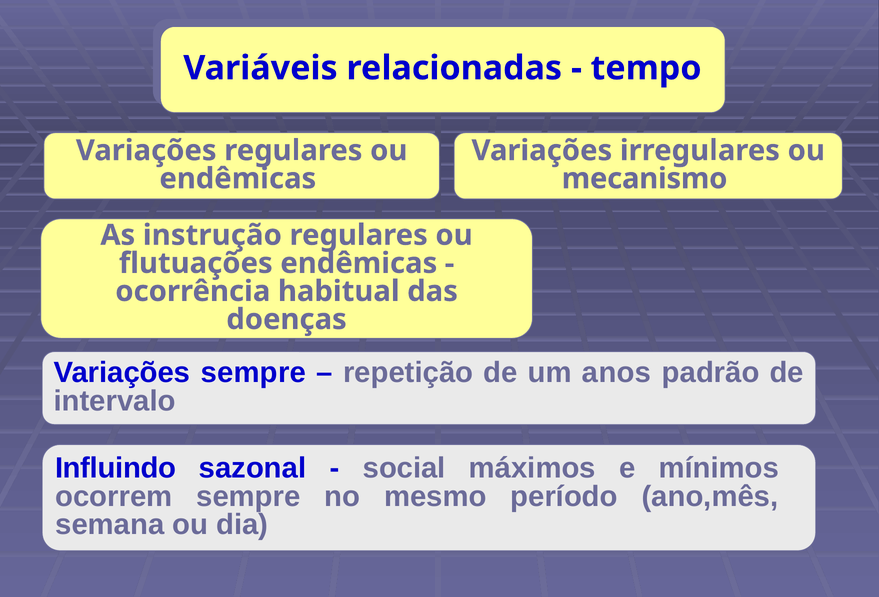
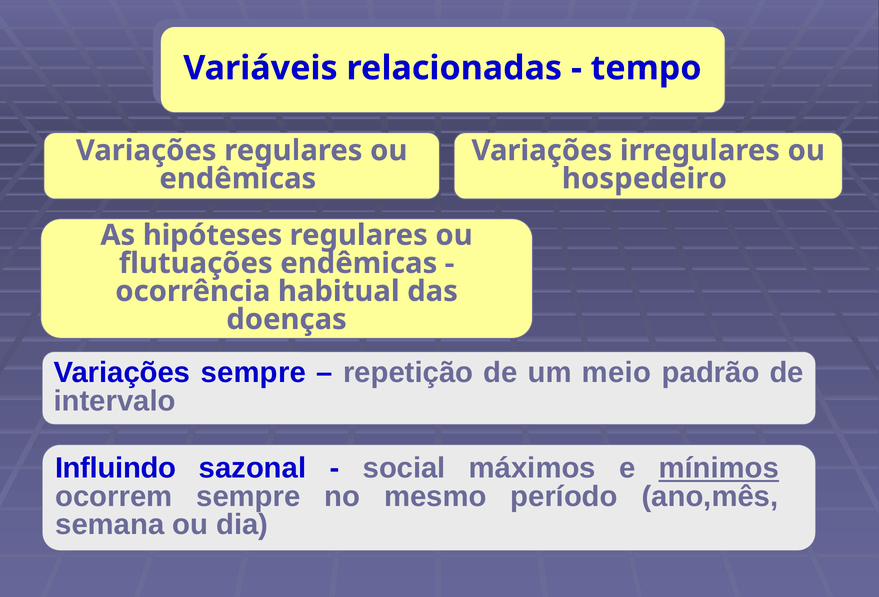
mecanismo: mecanismo -> hospedeiro (644, 179)
instrução: instrução -> hipóteses (213, 235)
anos: anos -> meio (617, 373)
mínimos underline: none -> present (719, 469)
